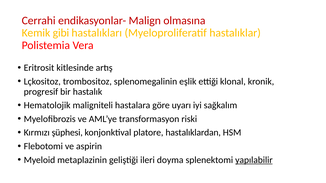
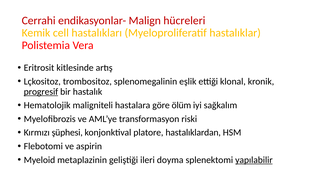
olmasına: olmasına -> hücreleri (184, 21)
gibi: gibi -> cell (61, 33)
progresif underline: none -> present (41, 92)
uyarı: uyarı -> ölüm (181, 106)
